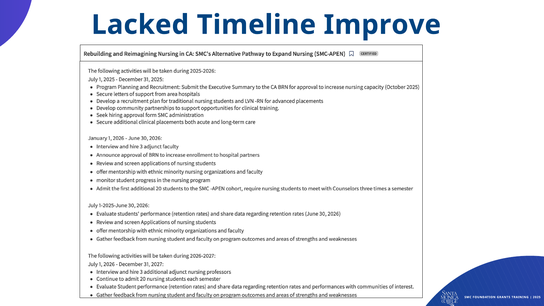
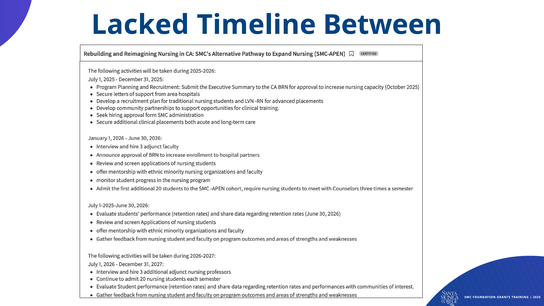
Improve: Improve -> Between (383, 25)
